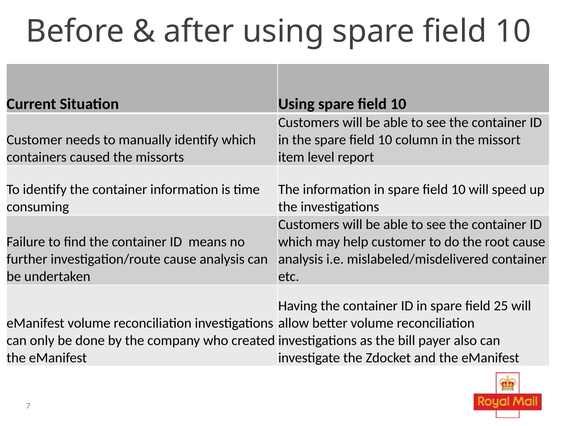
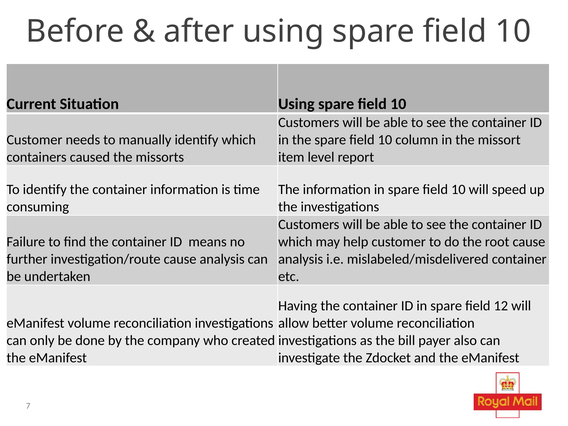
25: 25 -> 12 (501, 306)
